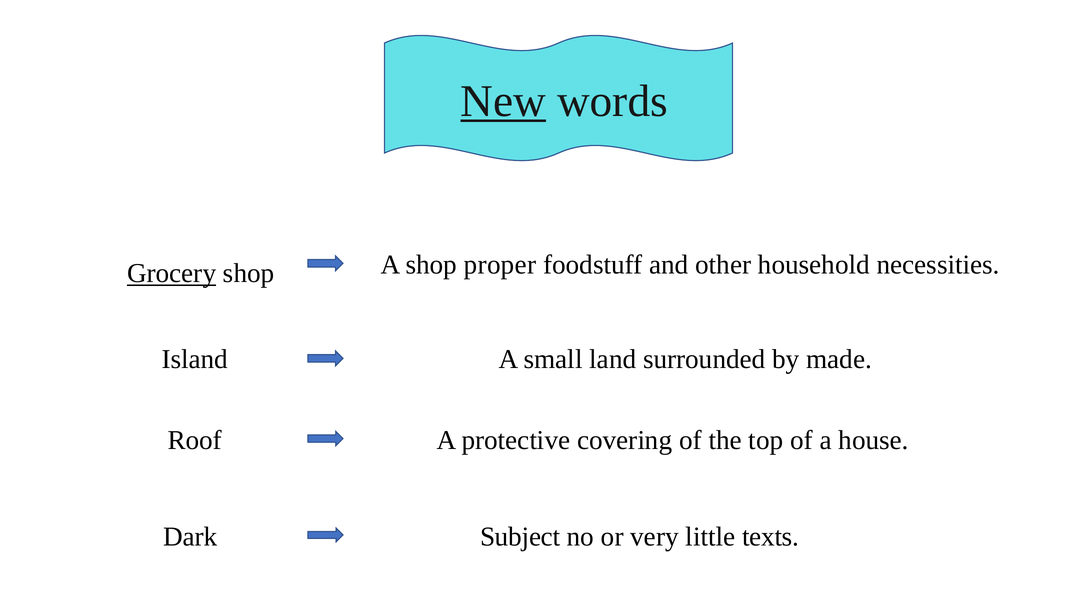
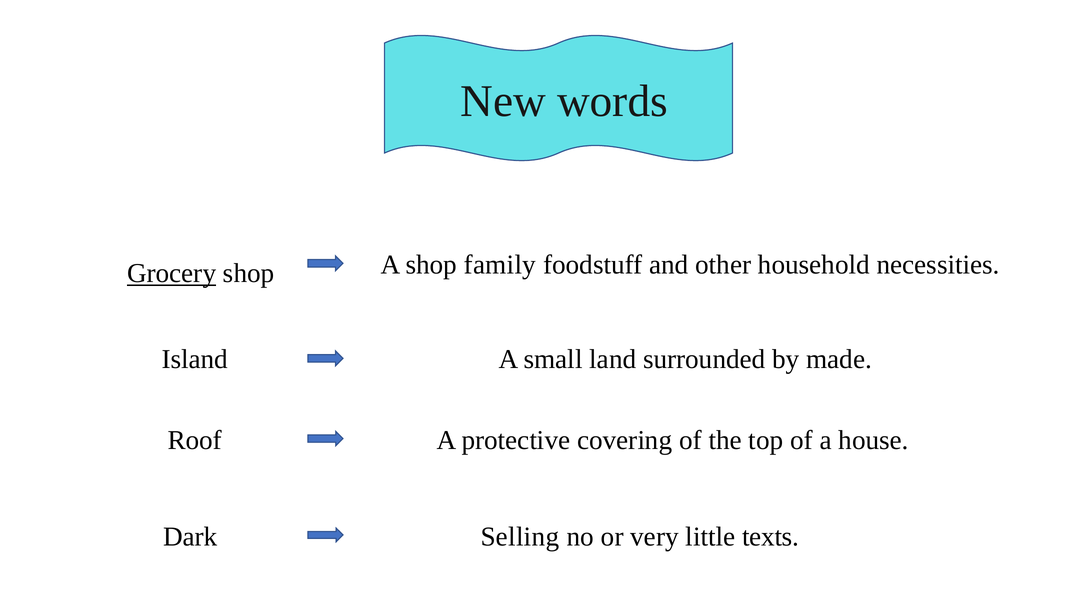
New underline: present -> none (503, 101)
proper: proper -> family (500, 265)
Subject: Subject -> Selling (520, 536)
